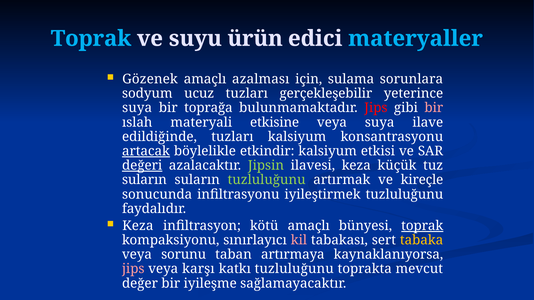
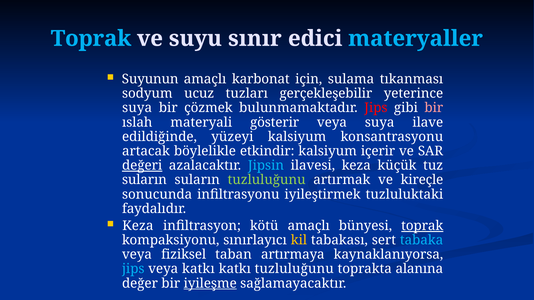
ürün: ürün -> sınır (255, 39)
Gözenek: Gözenek -> Suyunun (150, 79)
azalması: azalması -> karbonat (261, 79)
sorunlara: sorunlara -> tıkanması (411, 79)
toprağa: toprağa -> çözmek (208, 108)
etkisine: etkisine -> gösterir (275, 122)
edildiğinde tuzları: tuzları -> yüzeyi (232, 137)
artacak underline: present -> none (146, 151)
etkisi: etkisi -> içerir (378, 151)
Jipsin colour: light green -> light blue (266, 166)
iyileştirmek tuzluluğunu: tuzluluğunu -> tuzluluktaki (404, 195)
kil colour: pink -> yellow (299, 240)
tabaka colour: yellow -> light blue (422, 240)
sorunu: sorunu -> fiziksel (184, 255)
jips colour: pink -> light blue (133, 269)
veya karşı: karşı -> katkı (198, 269)
mevcut: mevcut -> alanına (419, 269)
iyileşme underline: none -> present (210, 284)
